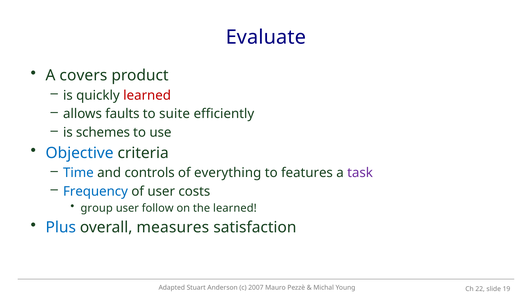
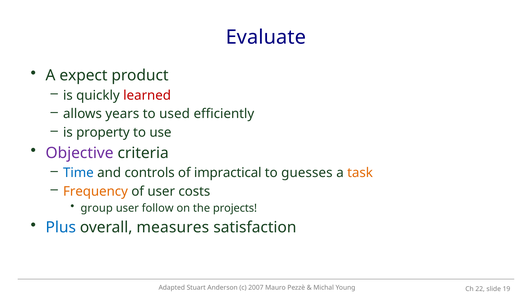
covers: covers -> expect (83, 76)
faults: faults -> years (122, 114)
suite: suite -> used (175, 114)
schemes: schemes -> property (103, 133)
Objective colour: blue -> purple (80, 153)
everything: everything -> impractical (228, 173)
features: features -> guesses (307, 173)
task colour: purple -> orange (360, 173)
Frequency colour: blue -> orange (95, 192)
the learned: learned -> projects (235, 208)
